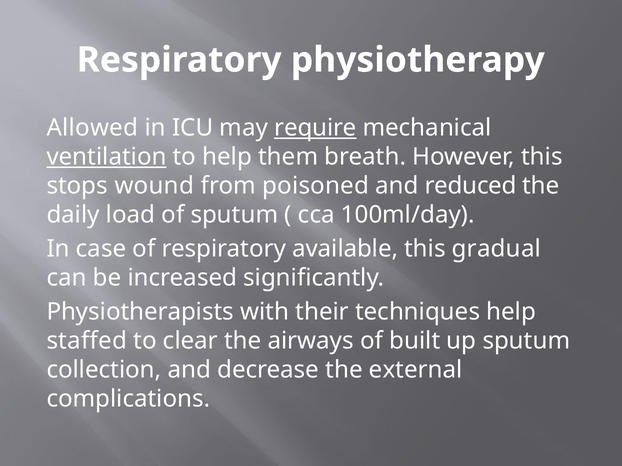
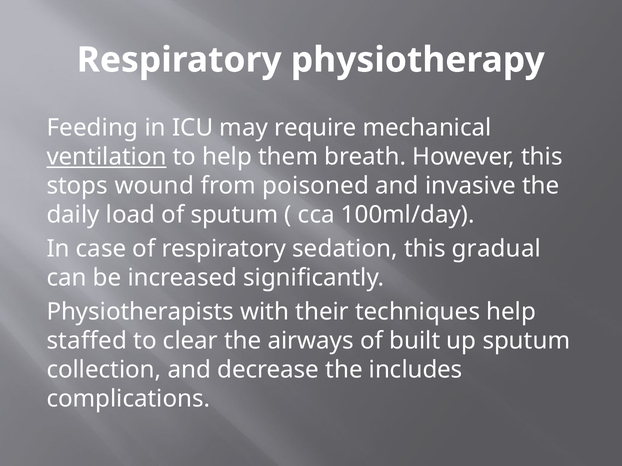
Allowed: Allowed -> Feeding (92, 128)
require underline: present -> none (315, 128)
reduced: reduced -> invasive (471, 186)
available: available -> sedation (345, 249)
external: external -> includes (416, 370)
